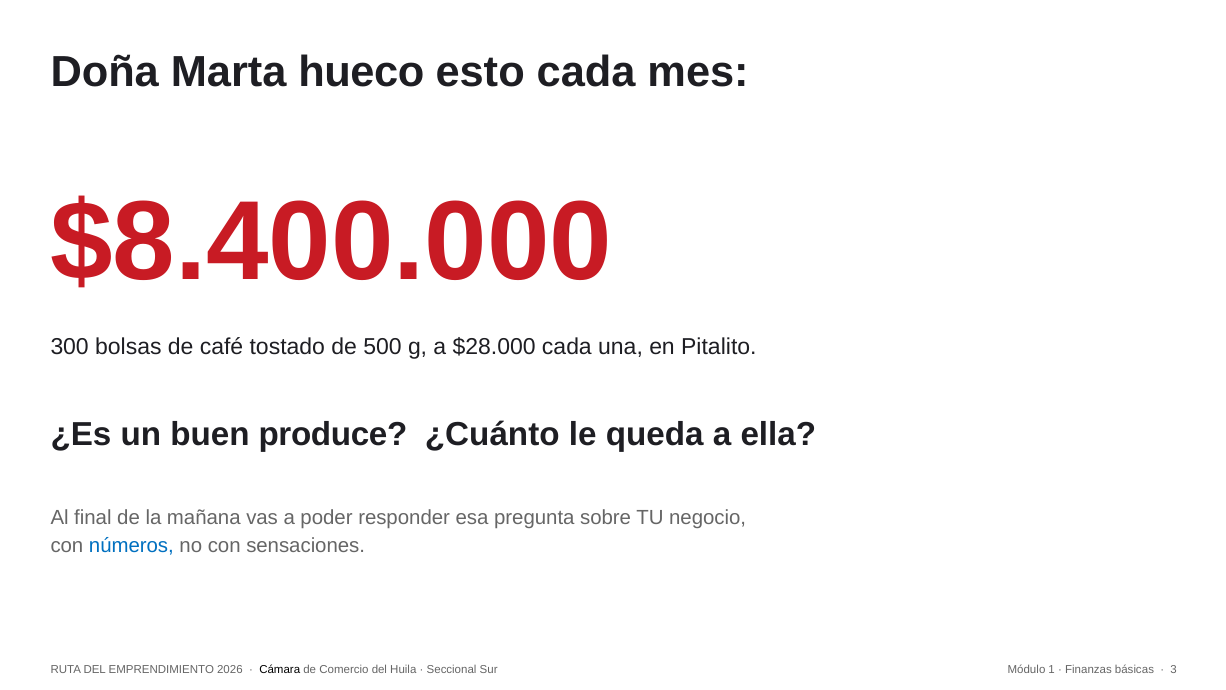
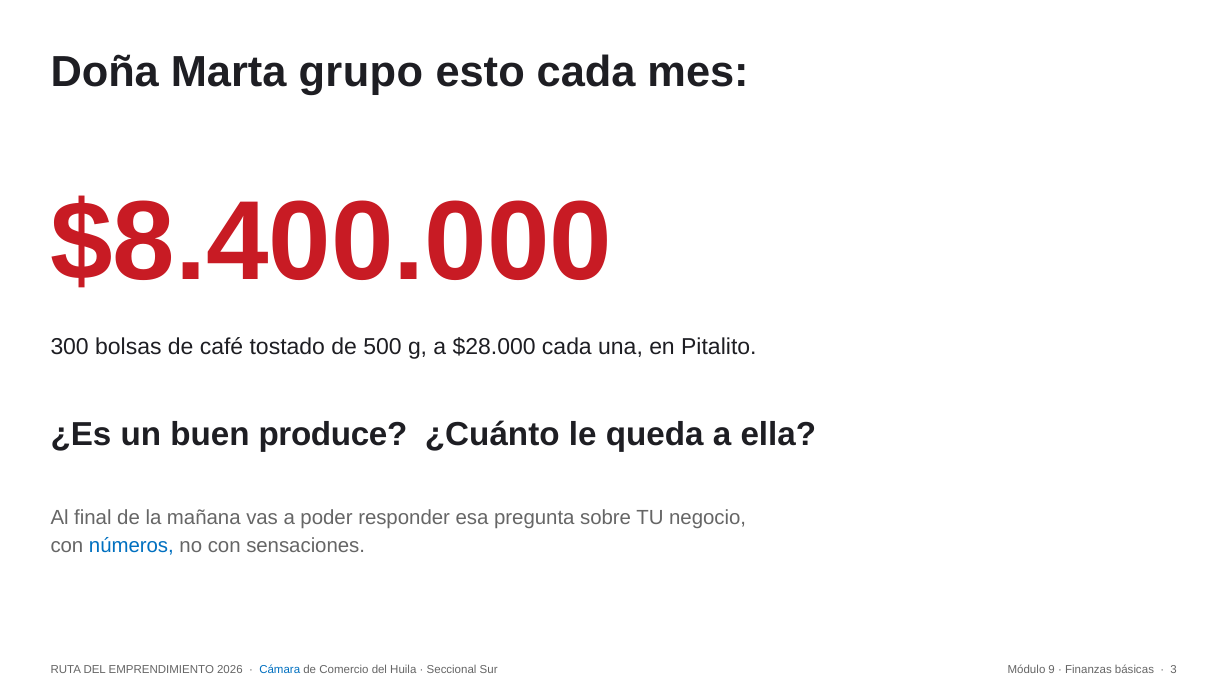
hueco: hueco -> grupo (361, 72)
Cámara colour: black -> blue (280, 669)
1: 1 -> 9 (1052, 669)
